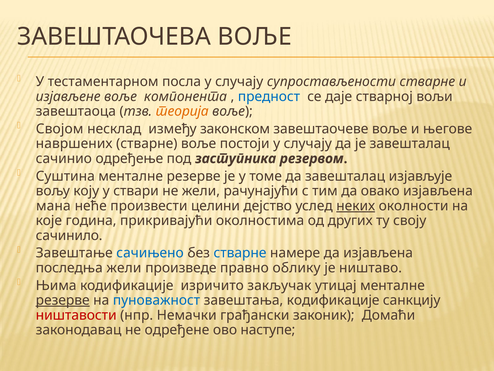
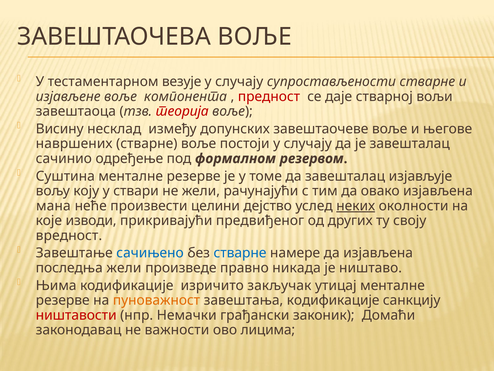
посла: посла -> везује (182, 82)
предност colour: blue -> red (269, 96)
теорија colour: orange -> red (182, 111)
Својом: Својом -> Висину (60, 129)
законском: законском -> допунских (235, 129)
заступника: заступника -> формалном (235, 158)
година: година -> изводи (91, 220)
околностима: околностима -> предвиђеног (260, 220)
сачинило: сачинило -> вредност (69, 235)
облику: облику -> никада (297, 268)
резерве underline: present -> none (63, 300)
пуноважност colour: blue -> orange (157, 300)
одређене: одређене -> важности (177, 330)
наступе: наступе -> лицима (268, 330)
